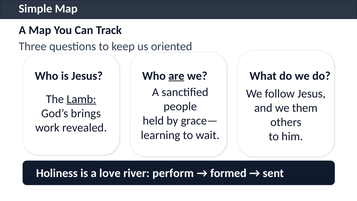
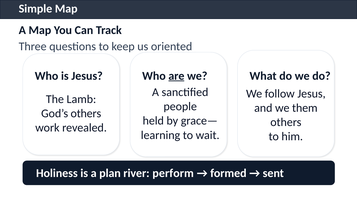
Lamb underline: present -> none (81, 99)
God’s brings: brings -> others (86, 113)
love: love -> plan (110, 173)
